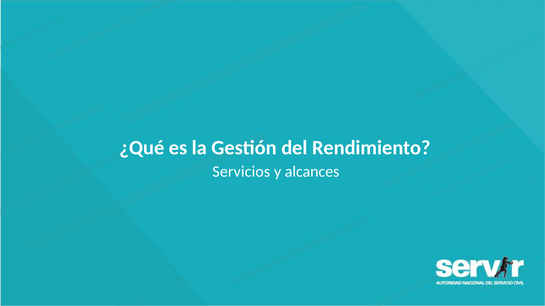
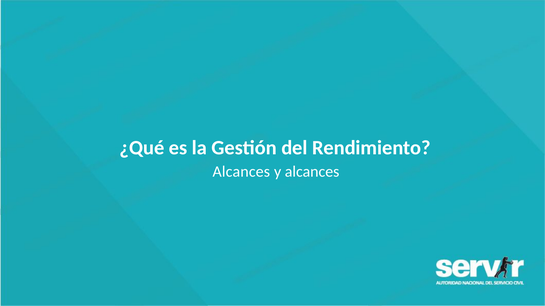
Servicios: Servicios -> Alcances (241, 172)
